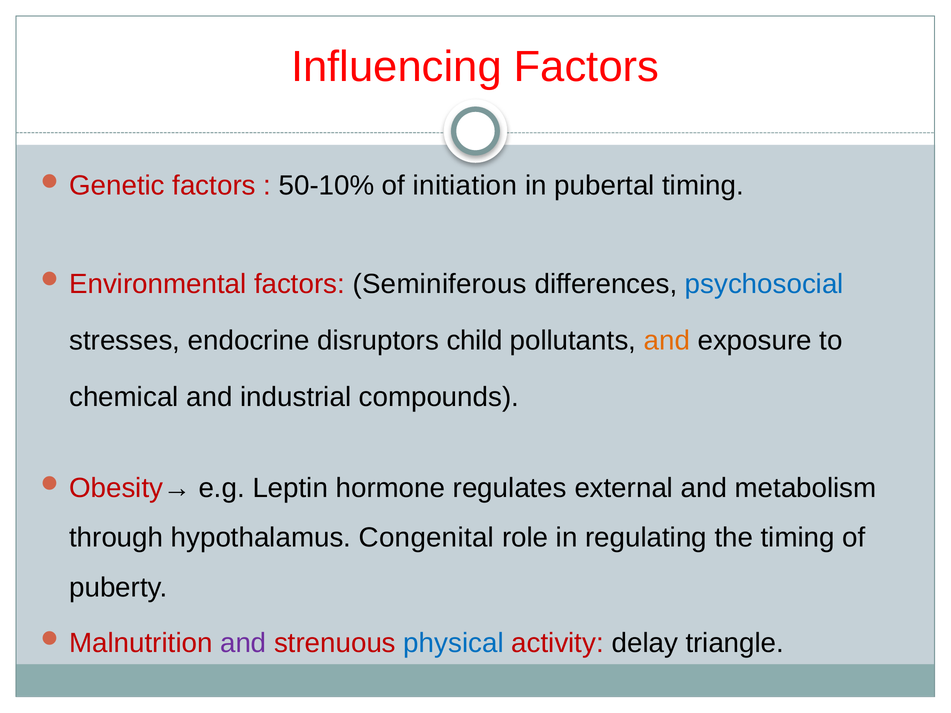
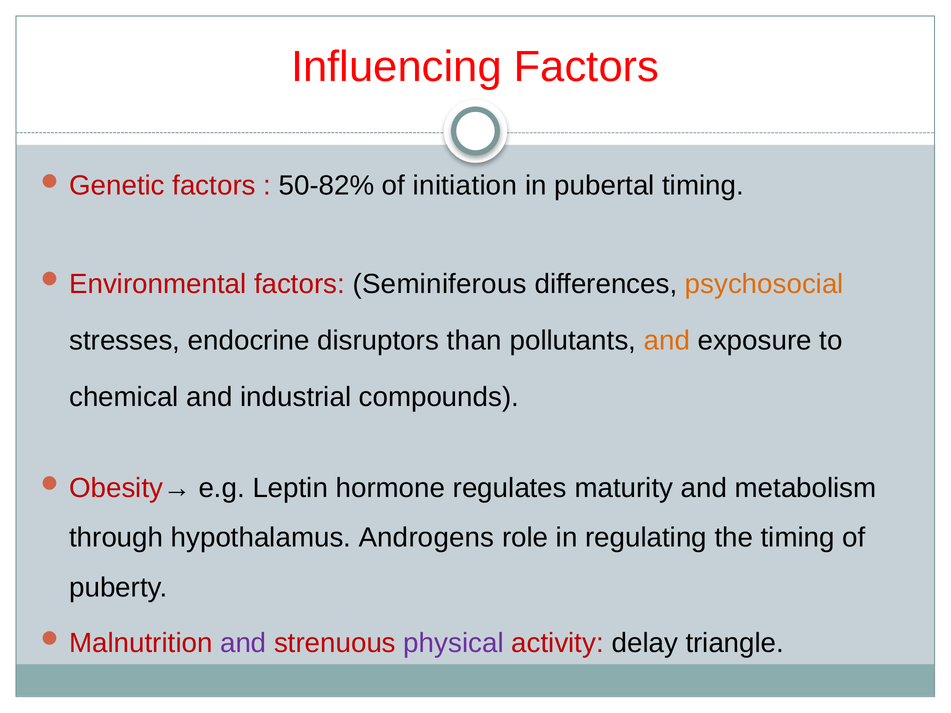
50-10%: 50-10% -> 50-82% (327, 186)
psychosocial colour: blue -> orange (764, 284)
child: child -> than (474, 341)
external: external -> maturity (624, 488)
Congenital: Congenital -> Androgens (426, 538)
physical colour: blue -> purple (454, 643)
